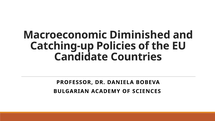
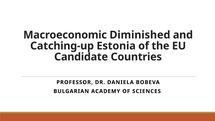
Policies: Policies -> Estonia (116, 46)
